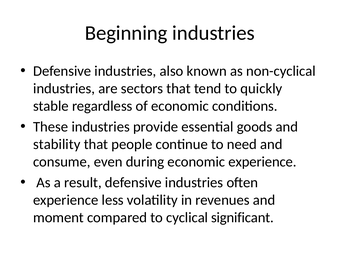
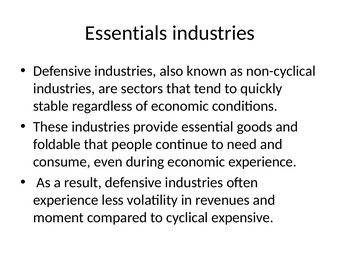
Beginning: Beginning -> Essentials (126, 33)
stability: stability -> foldable (57, 144)
significant: significant -> expensive (242, 218)
